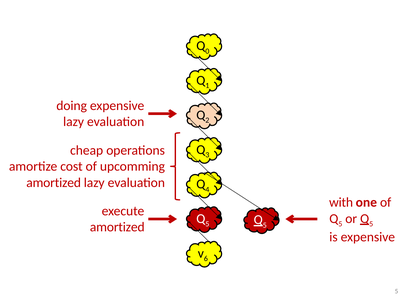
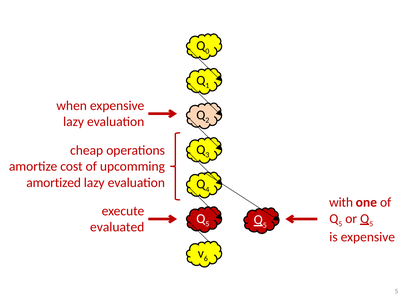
doing: doing -> when (72, 105)
amortized: amortized -> evaluated (117, 227)
